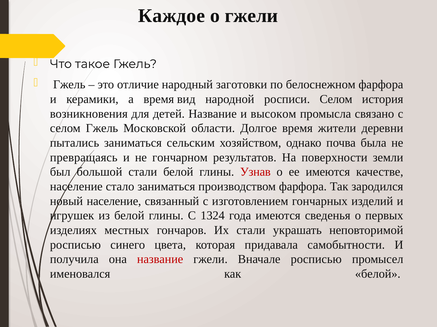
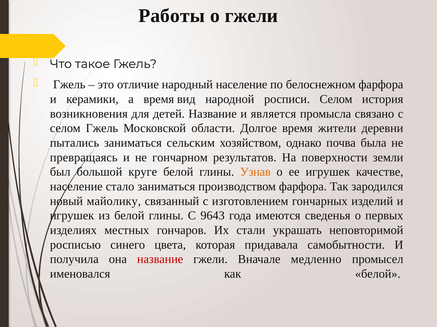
Каждое: Каждое -> Работы (172, 16)
народный заготовки: заготовки -> население (242, 85)
высоком: высоком -> является (273, 114)
большой стали: стали -> круге (143, 172)
Узнав colour: red -> orange (255, 172)
ее имеются: имеются -> игрушек (328, 172)
новый население: население -> майолику (114, 201)
1324: 1324 -> 9643 (213, 216)
Вначале росписью: росписью -> медленно (316, 260)
